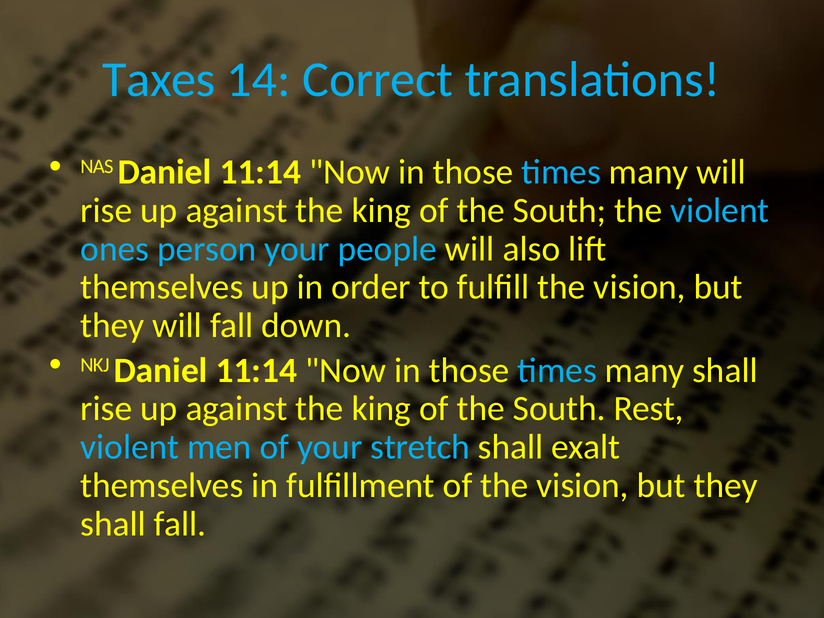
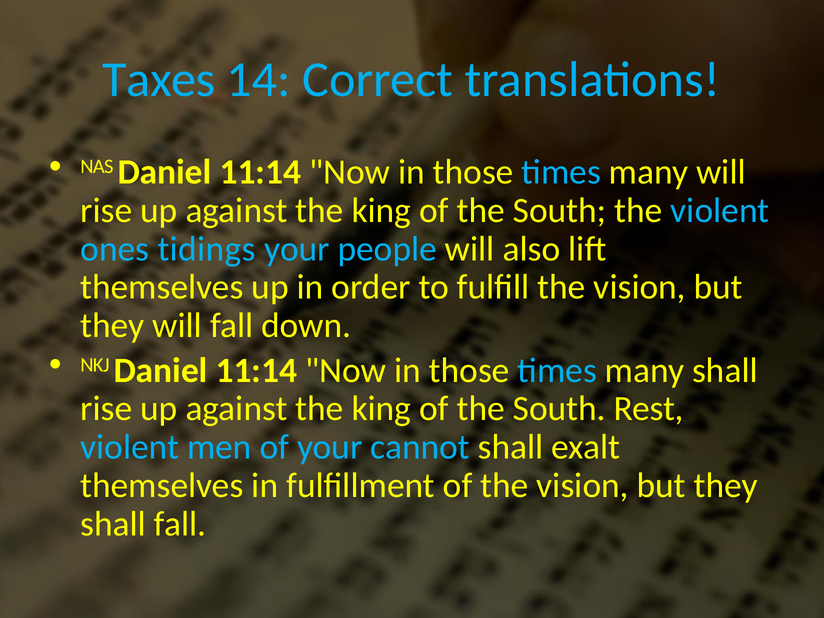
person: person -> tidings (207, 249)
stretch: stretch -> cannot (420, 447)
